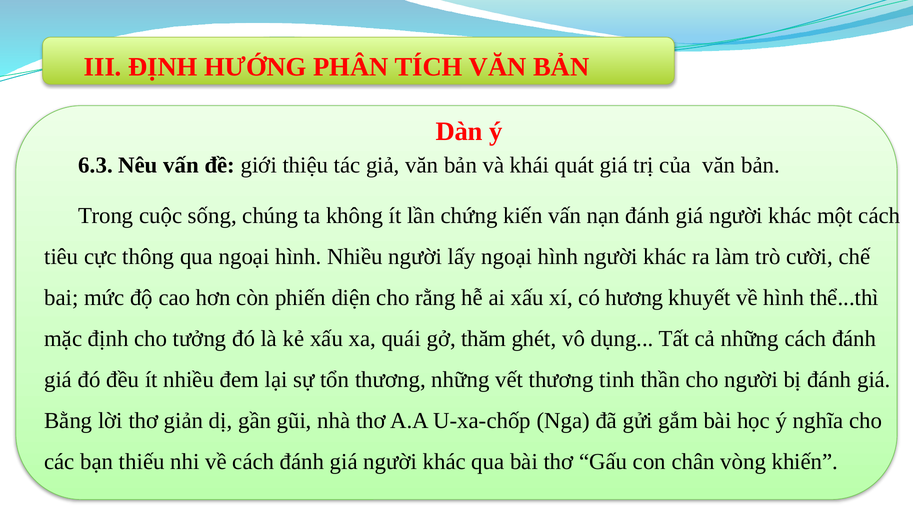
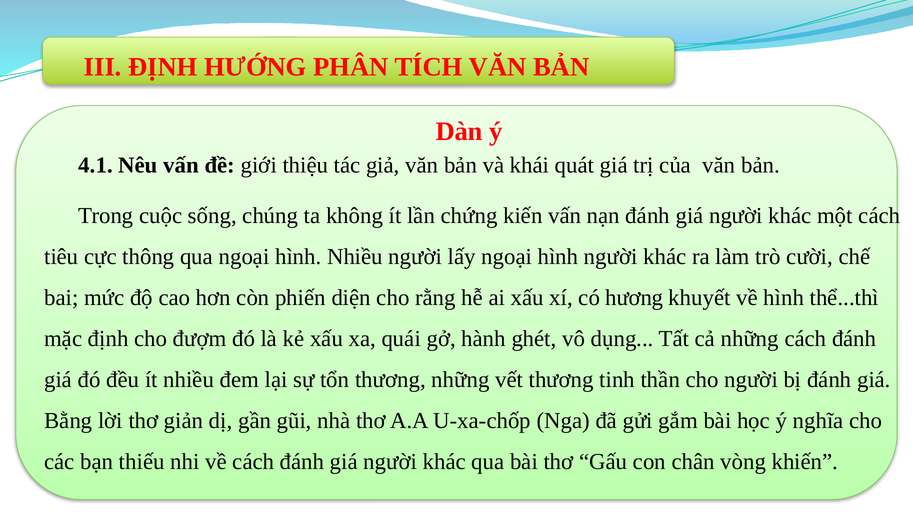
6.3: 6.3 -> 4.1 (96, 165)
tưởng: tưởng -> đượm (200, 339)
thăm: thăm -> hành (484, 339)
